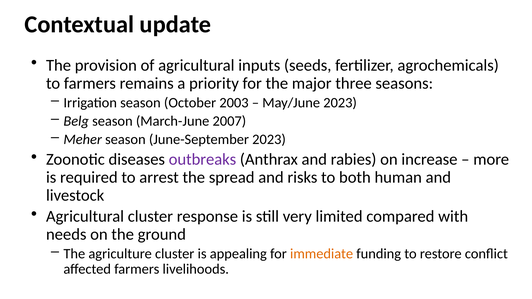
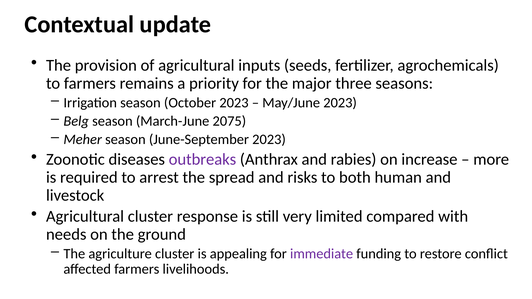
October 2003: 2003 -> 2023 (234, 103)
2007: 2007 -> 2075 (229, 121)
immediate colour: orange -> purple (322, 254)
